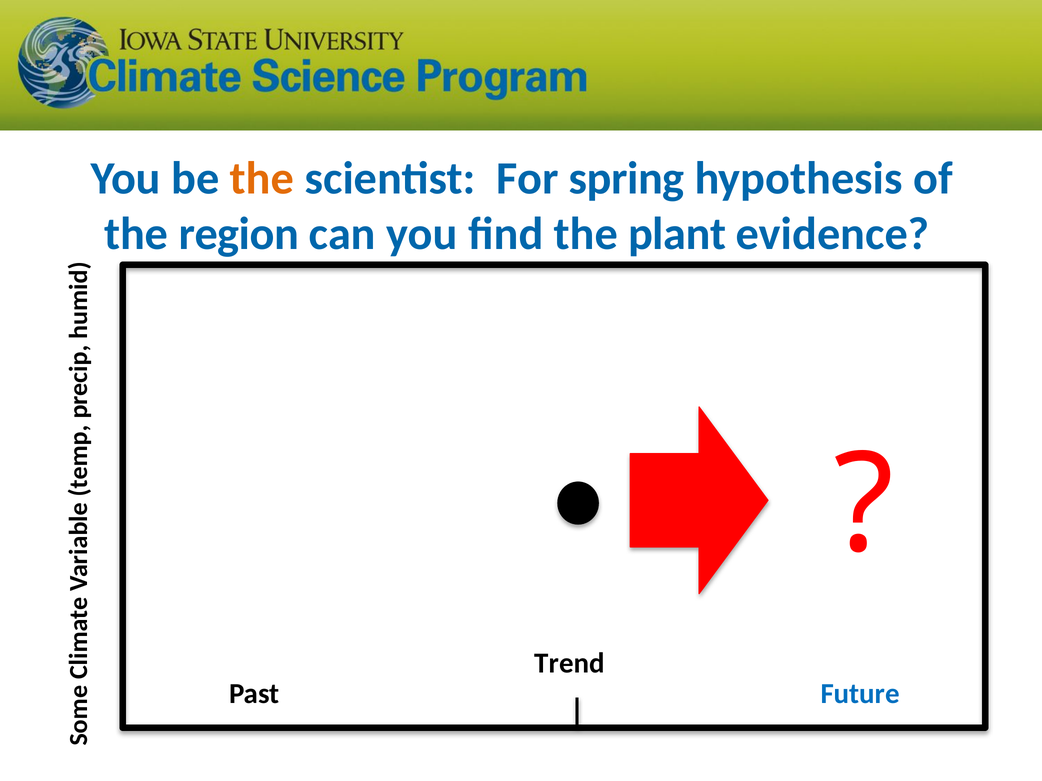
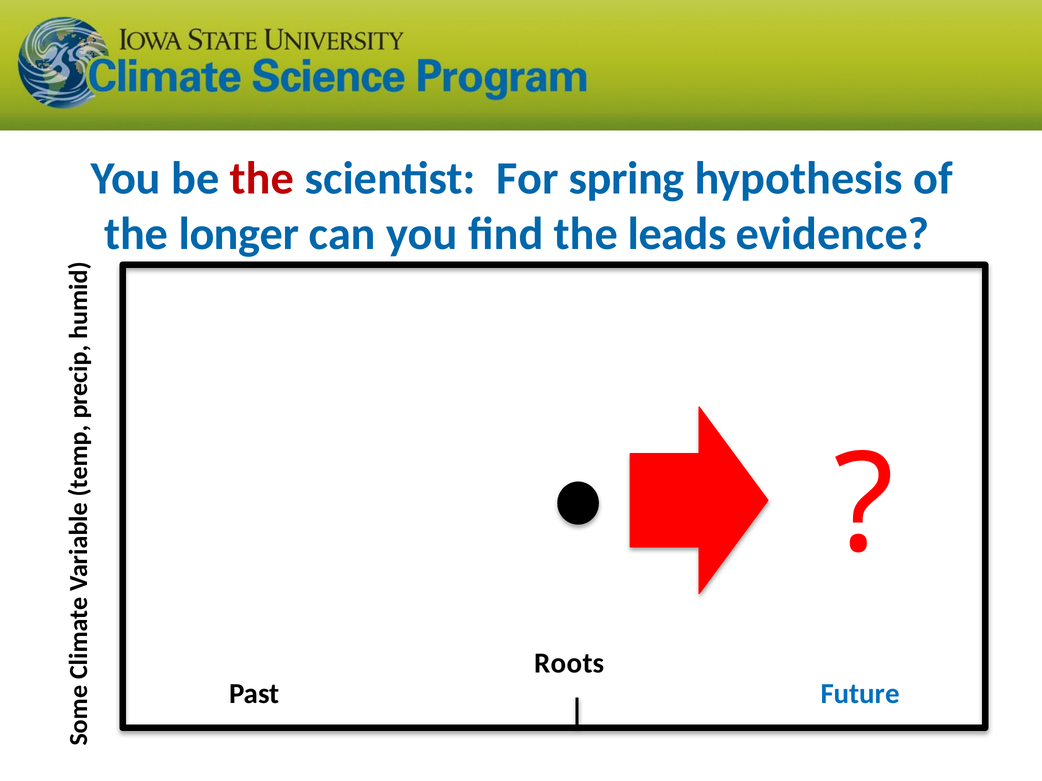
the colour: orange -> red (262, 178)
region: region -> longer (239, 234)
plant: plant -> leads (677, 234)
Trend: Trend -> Roots (569, 664)
